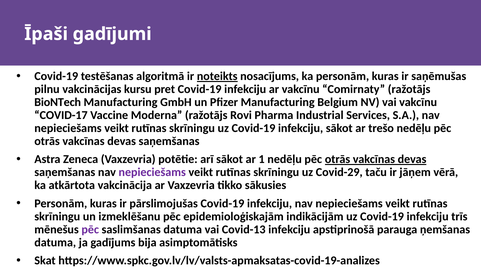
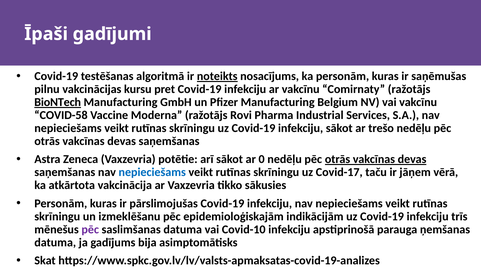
BioNTech underline: none -> present (58, 102)
COVID-17: COVID-17 -> COVID-58 (61, 115)
1: 1 -> 0 (262, 159)
nepieciešams colour: purple -> blue (152, 172)
Covid-29: Covid-29 -> Covid-17 (339, 172)
Covid-13: Covid-13 -> Covid-10 (244, 229)
